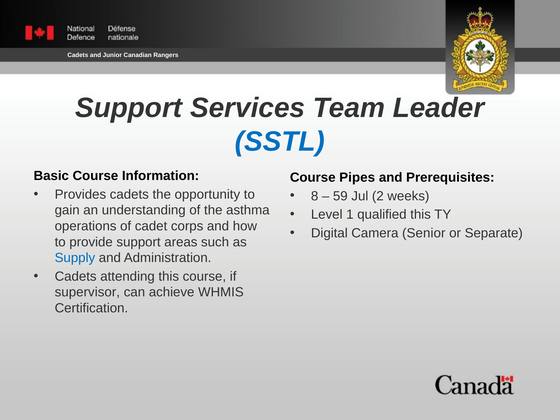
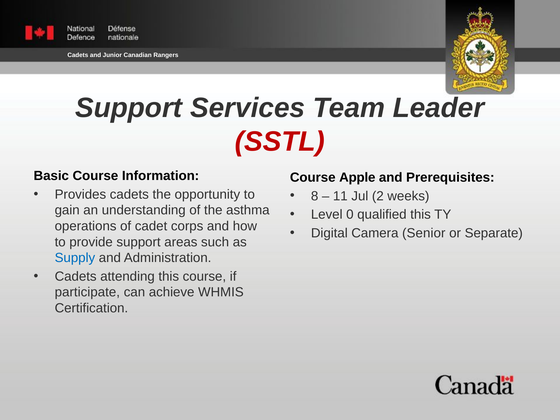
SSTL colour: blue -> red (280, 142)
Pipes: Pipes -> Apple (357, 177)
59: 59 -> 11 (340, 196)
1: 1 -> 0 (350, 214)
supervisor: supervisor -> participate (87, 292)
